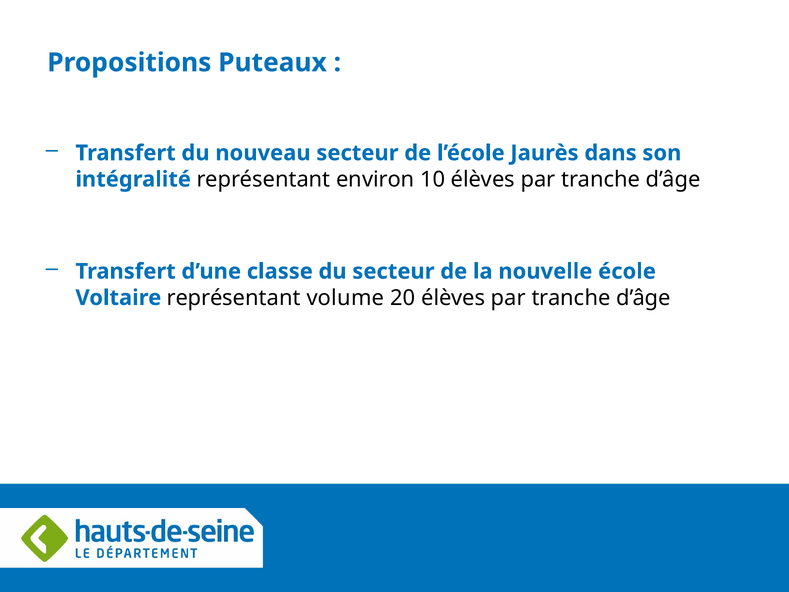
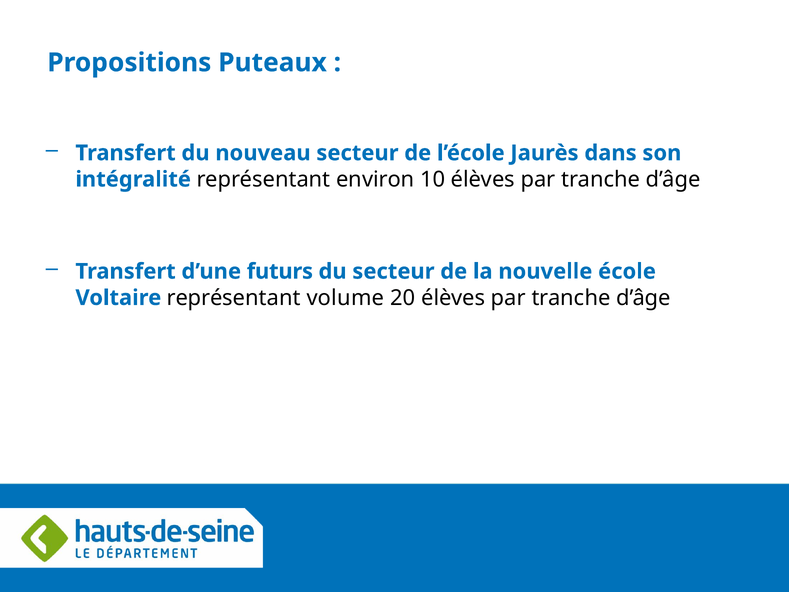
classe: classe -> futurs (280, 271)
